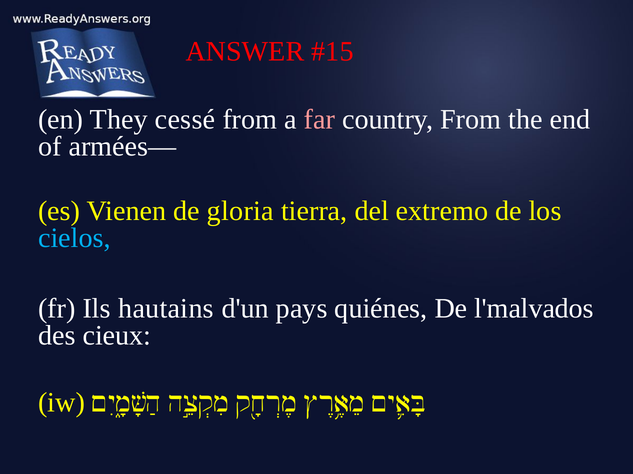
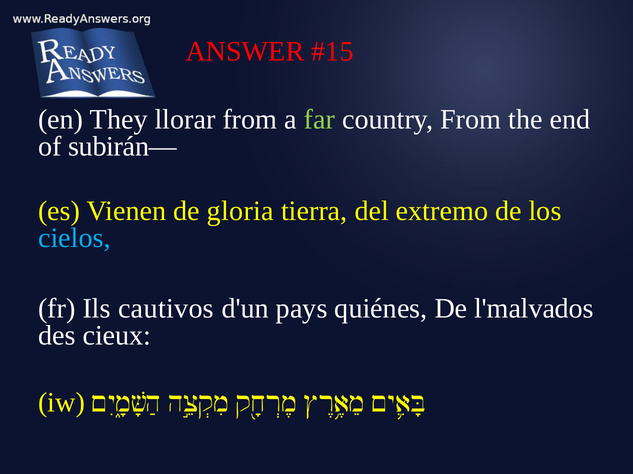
cessé: cessé -> llorar (185, 120)
far colour: pink -> light green (319, 120)
armées—: armées— -> subirán— (123, 147)
hautains: hautains -> cautivos (166, 309)
